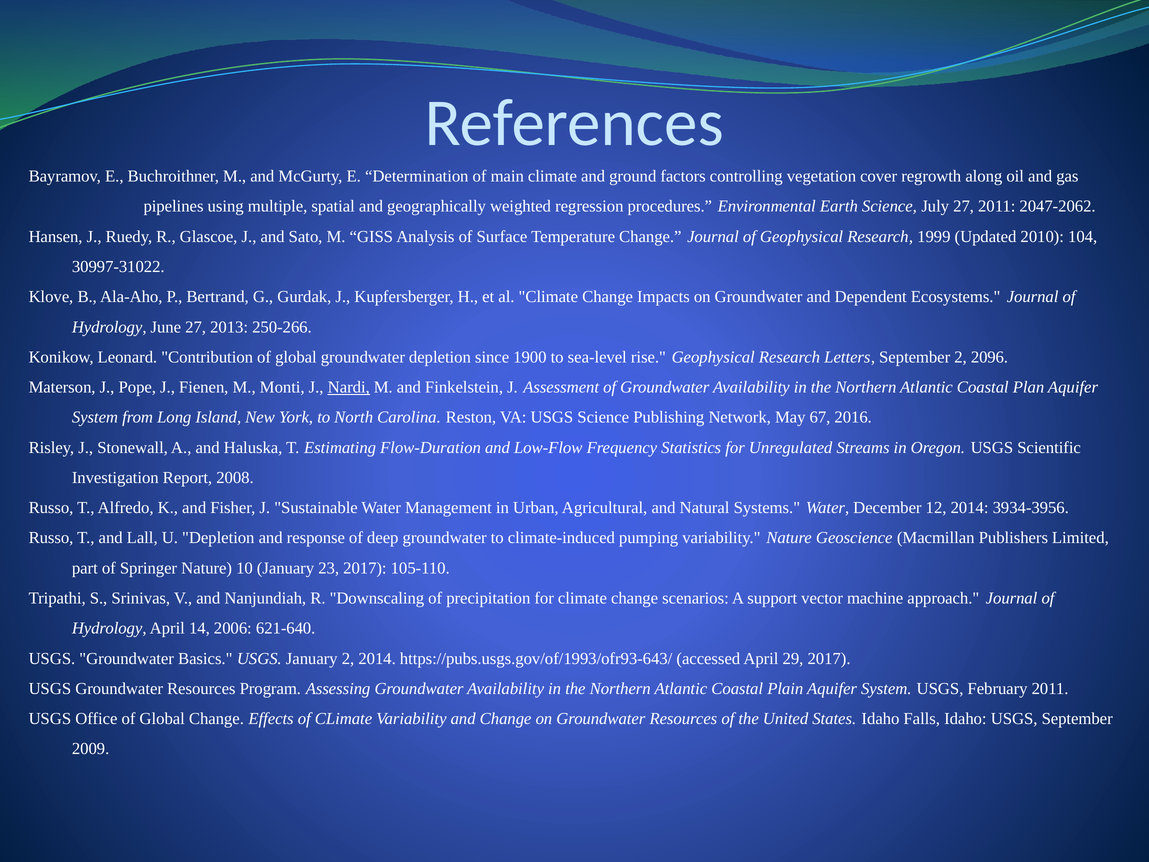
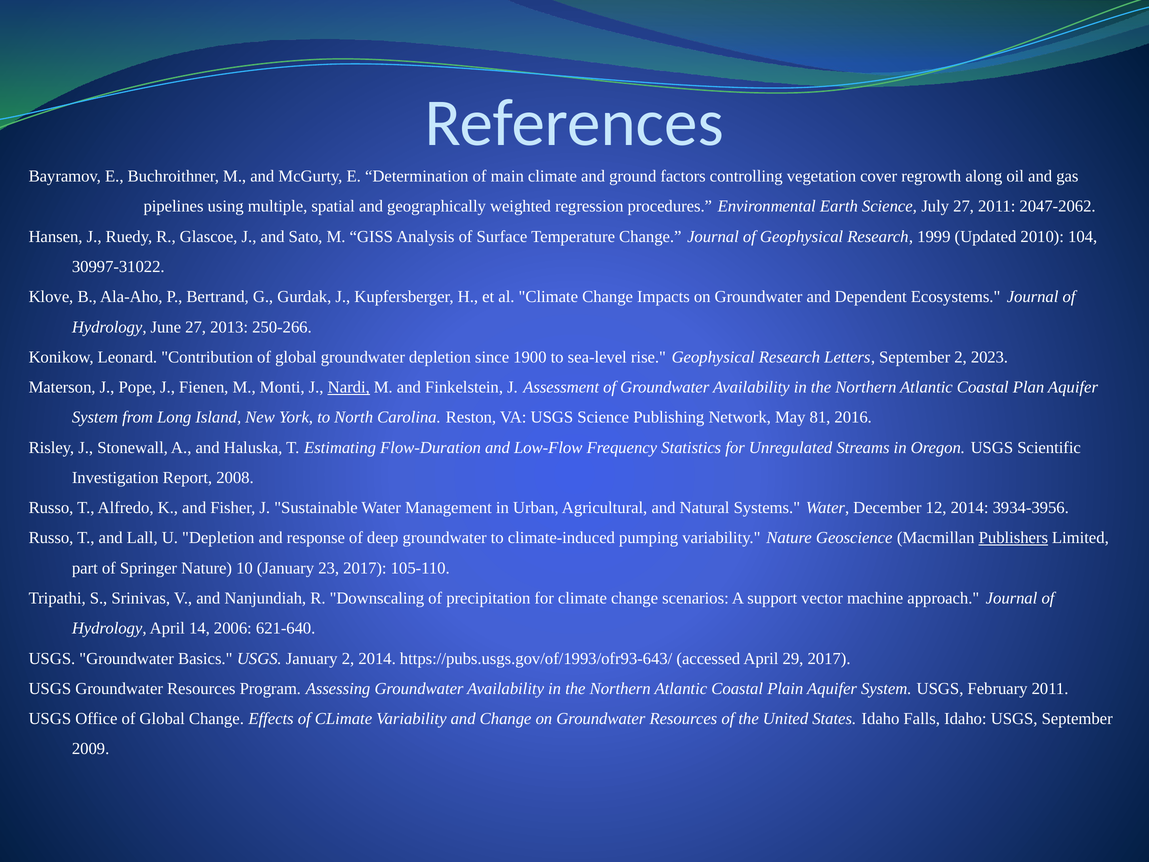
2096: 2096 -> 2023 (989, 357)
67: 67 -> 81 (820, 417)
Publishers underline: none -> present (1013, 538)
